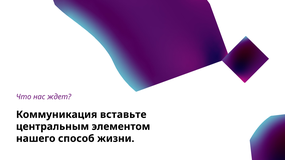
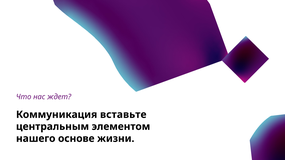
способ: способ -> основе (76, 139)
